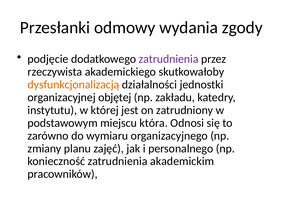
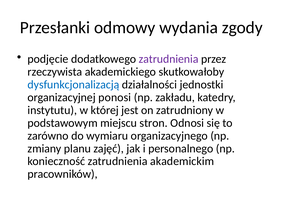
dysfunkcjonalizacją colour: orange -> blue (73, 84)
objętej: objętej -> ponosi (115, 97)
która: która -> stron (154, 123)
